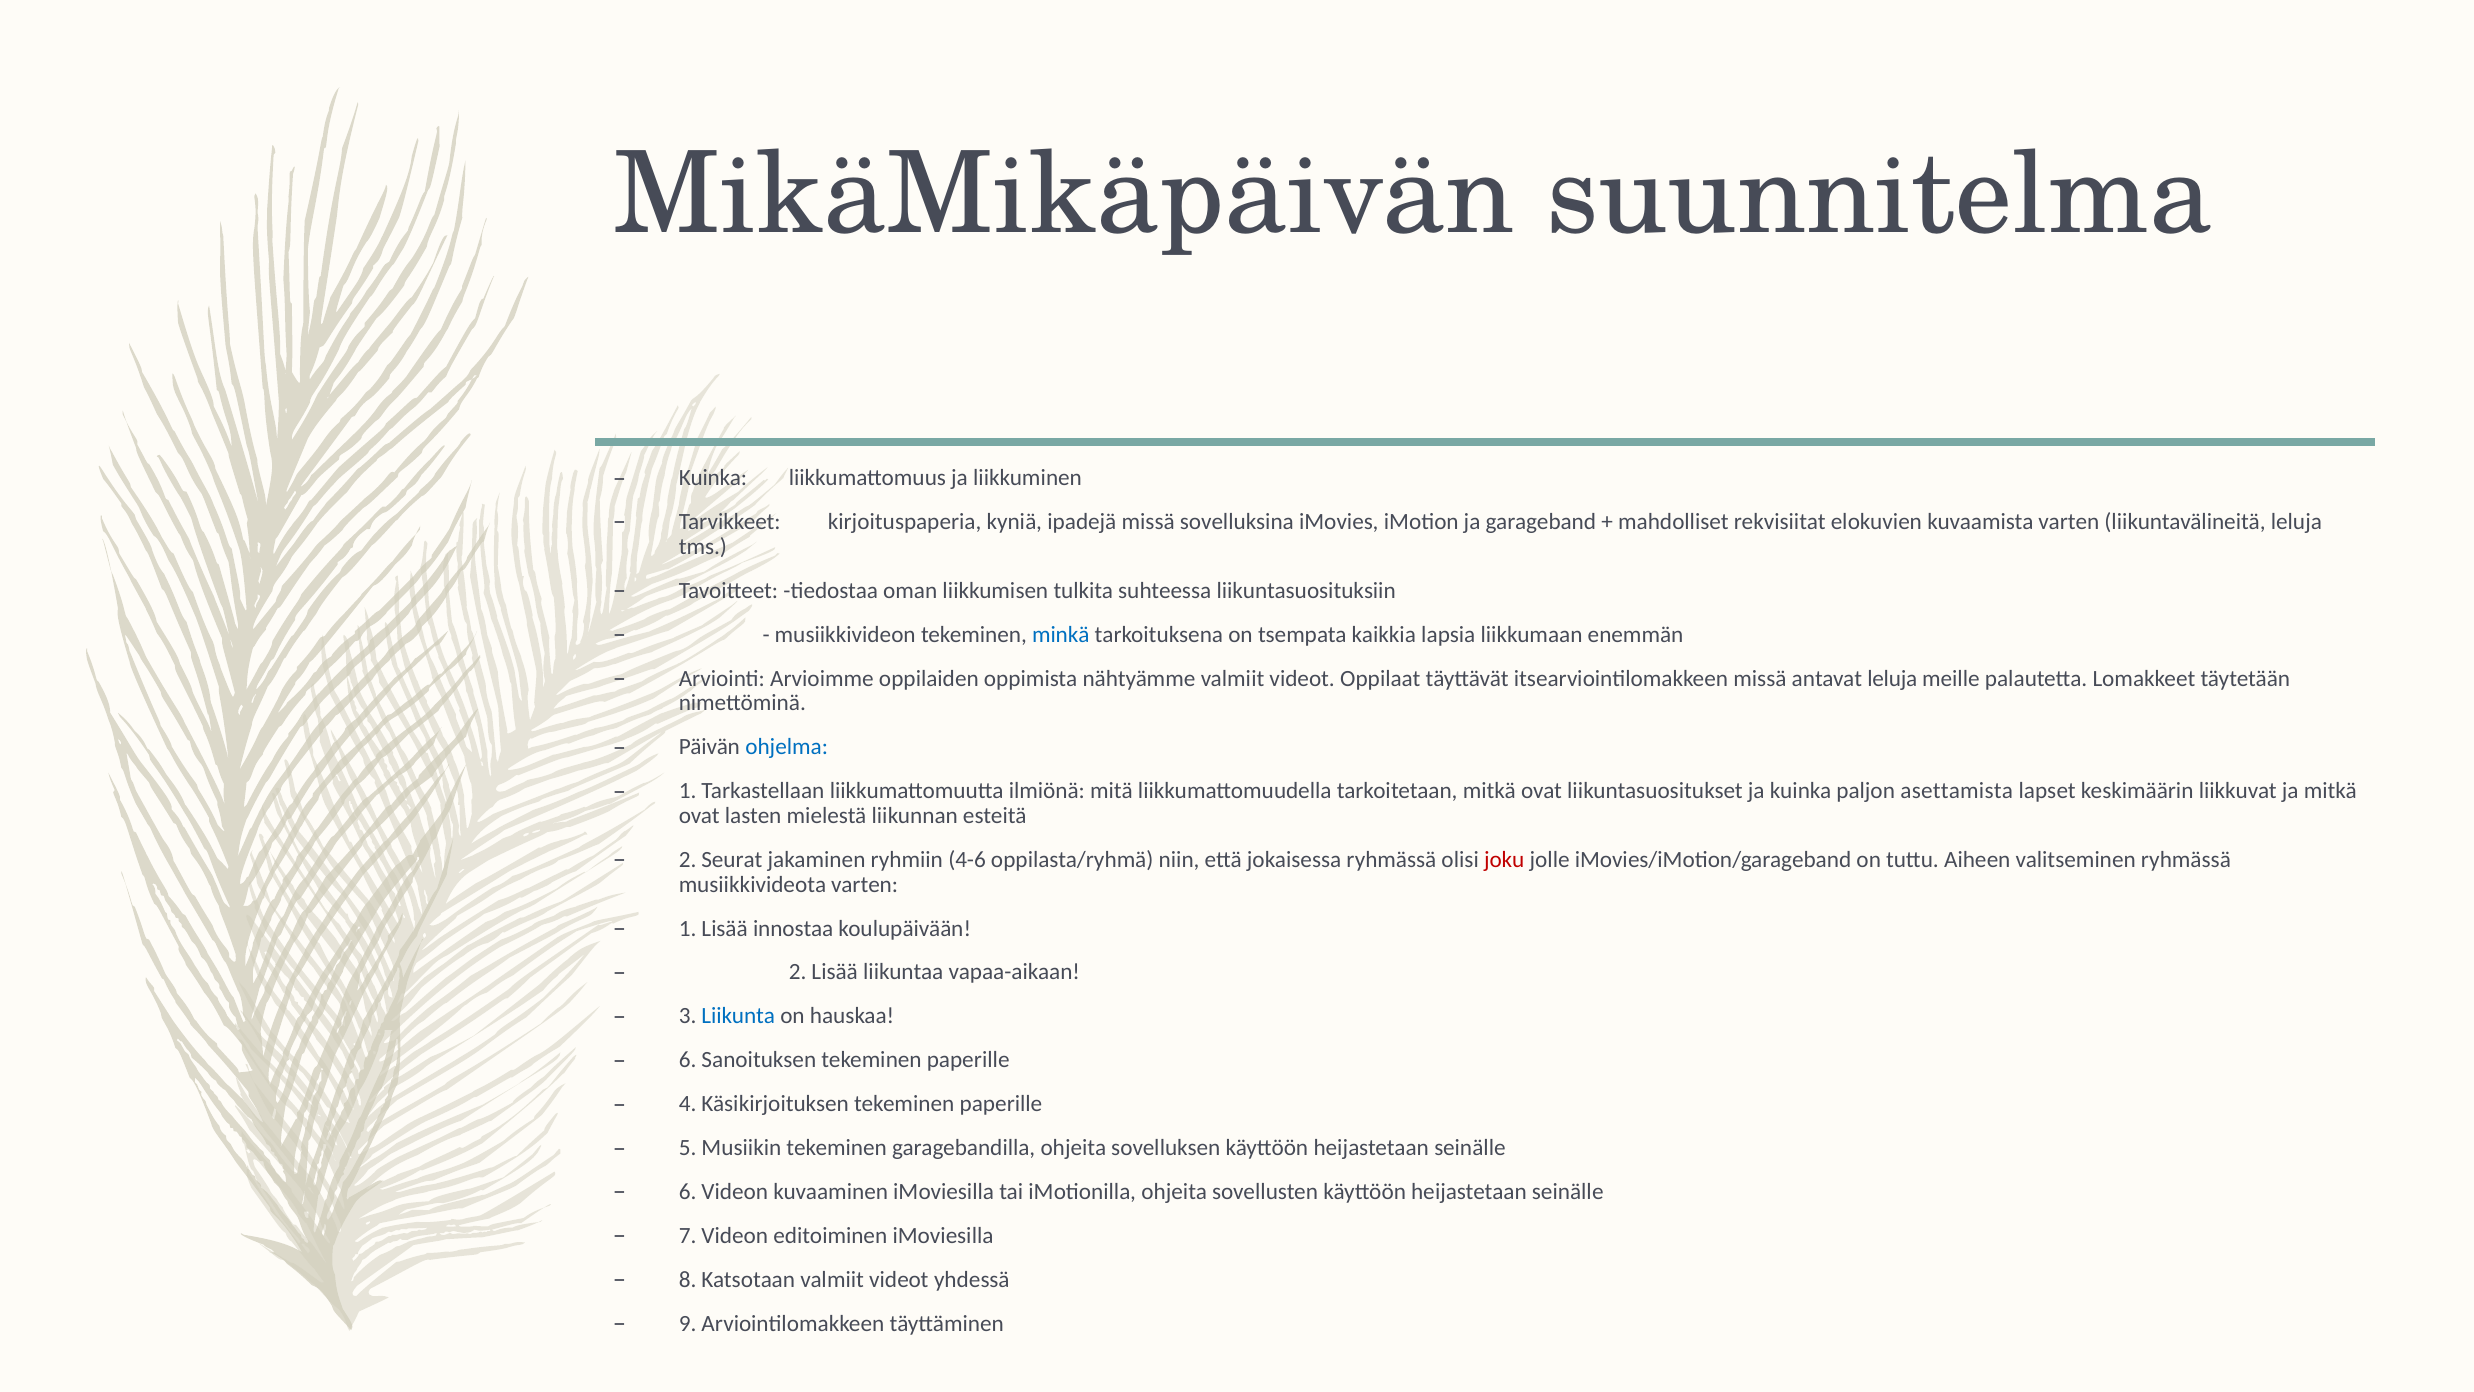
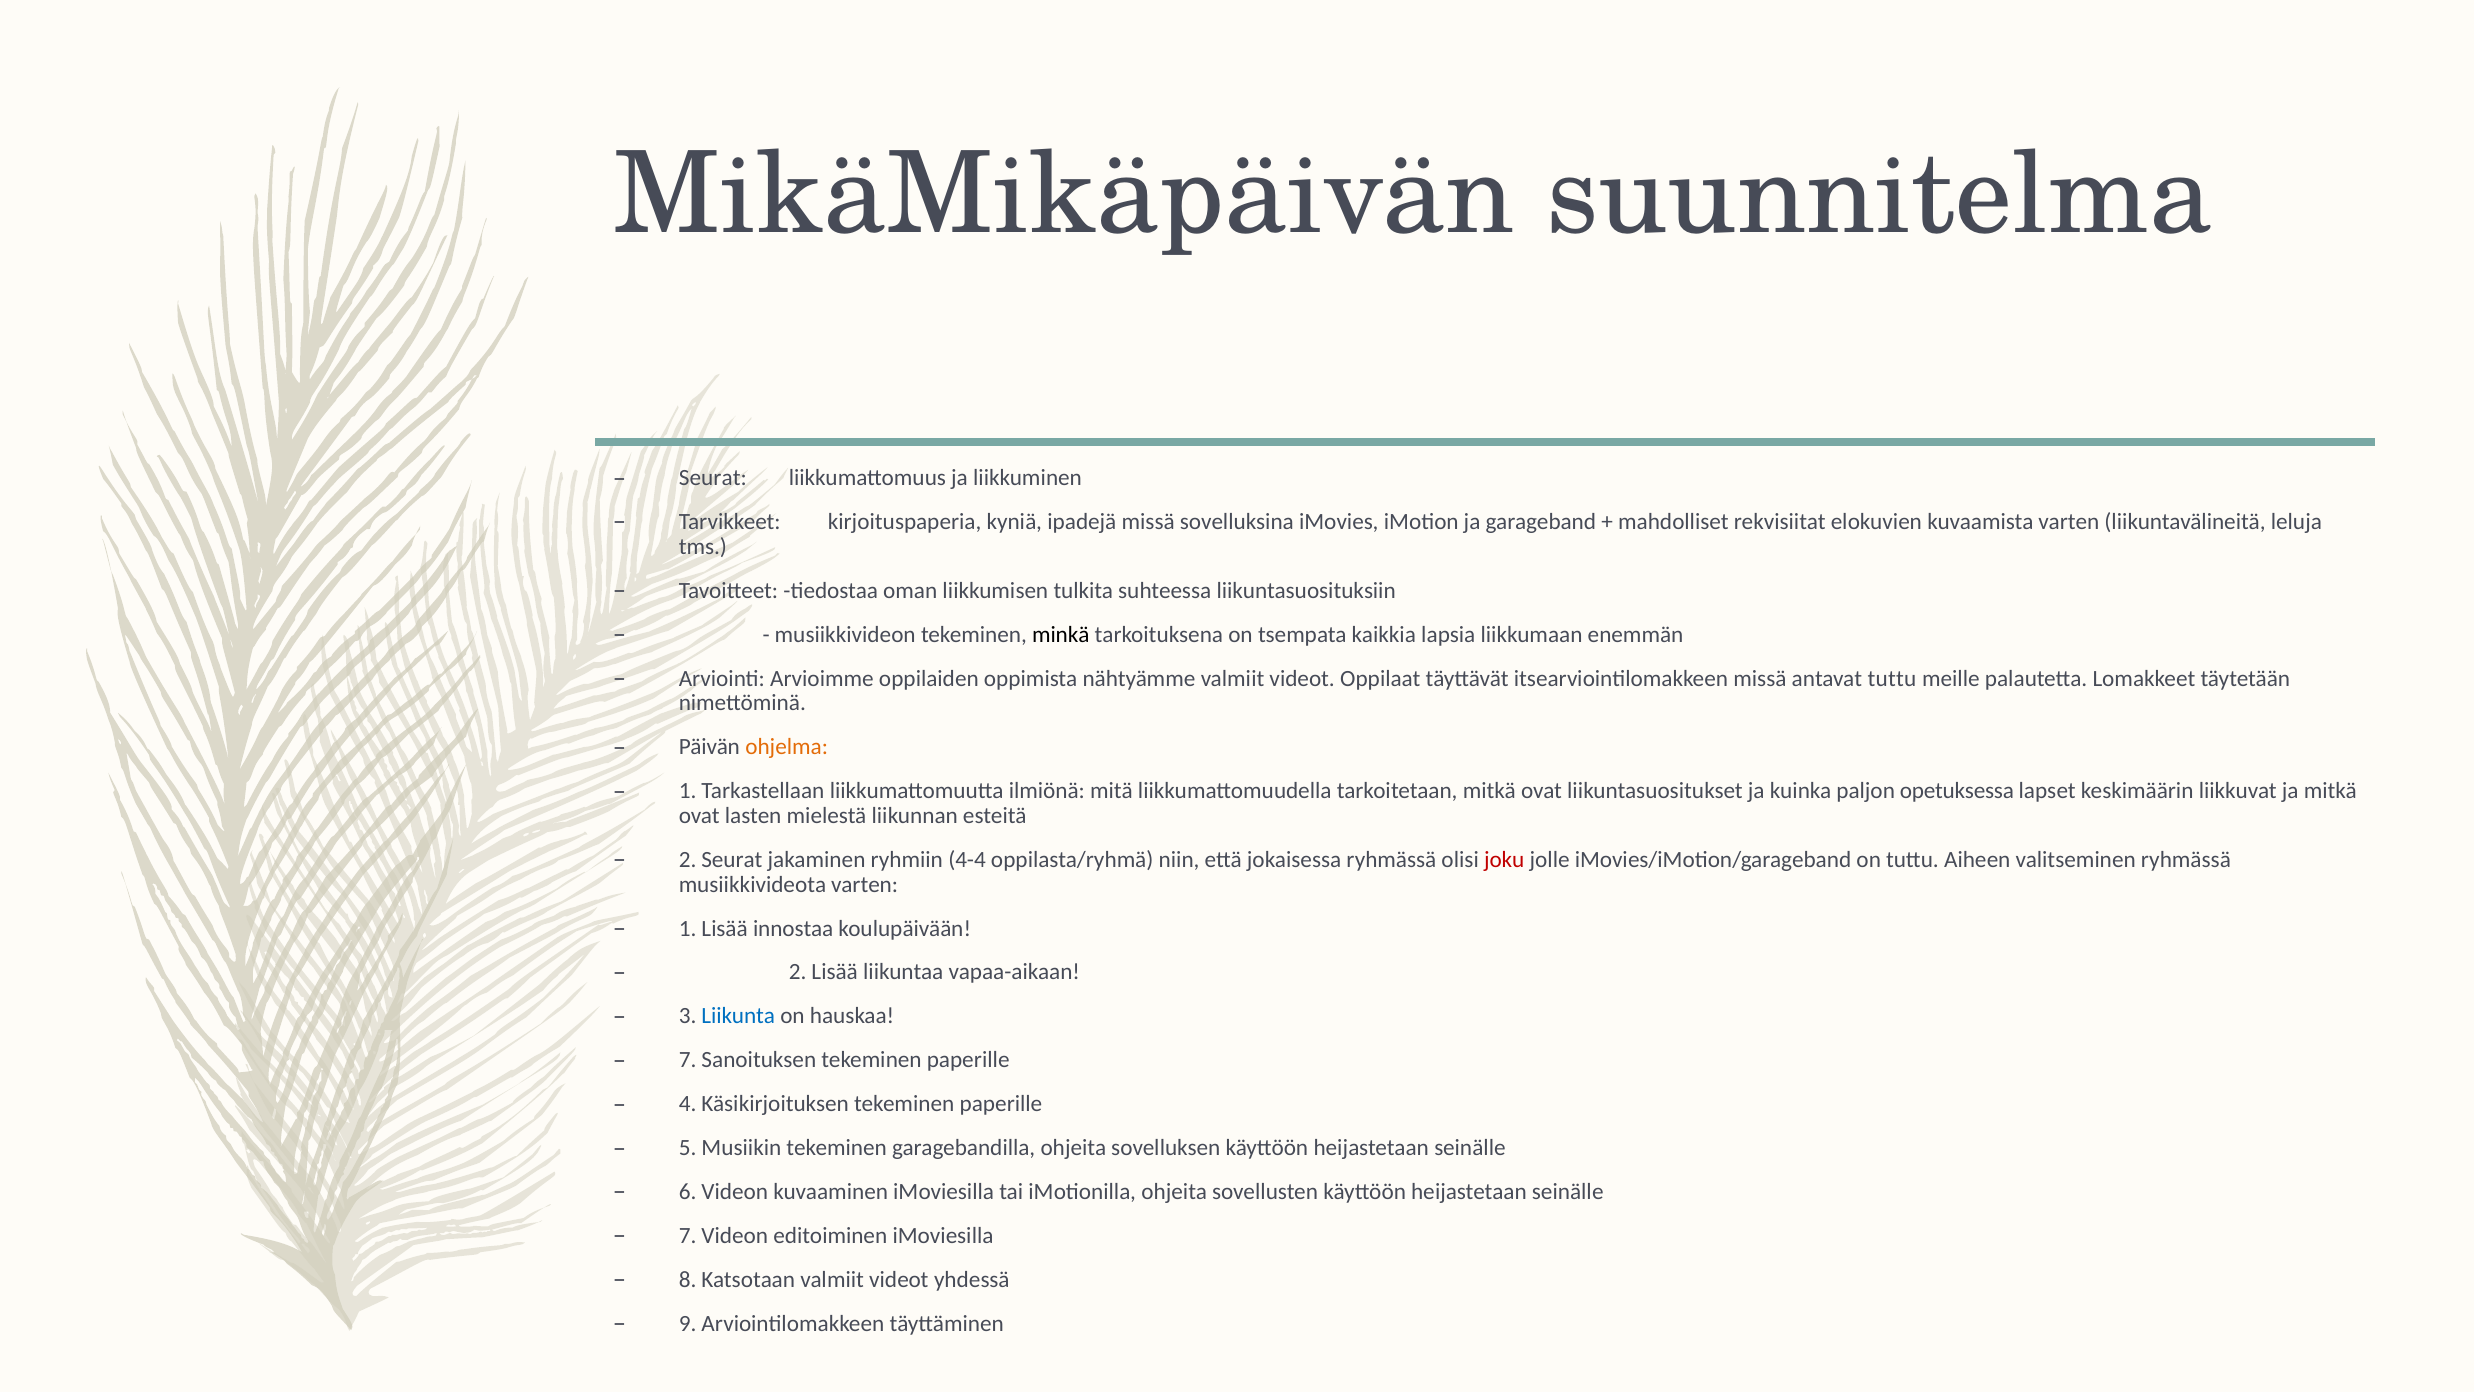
Kuinka: Kuinka -> Seurat (713, 478)
minkä colour: blue -> black (1061, 634)
antavat leluja: leluja -> tuttu (1892, 678)
ohjelma colour: blue -> orange (787, 747)
asettamista: asettamista -> opetuksessa (1957, 791)
4-6: 4-6 -> 4-4 (967, 859)
6: 6 -> 7 (688, 1060)
